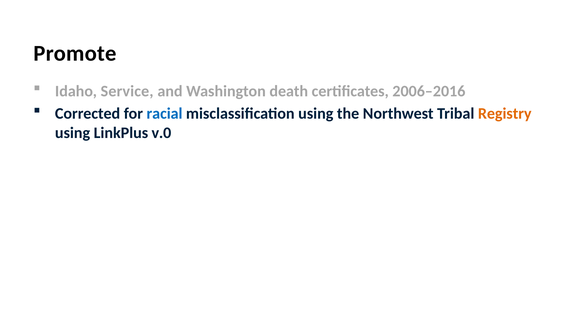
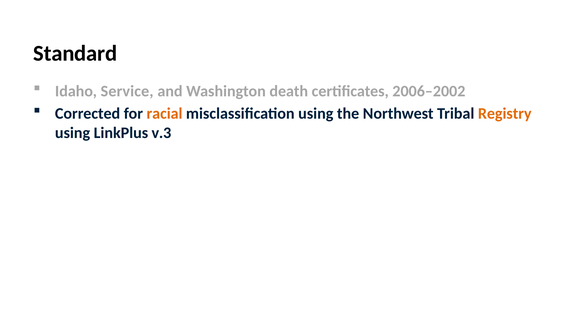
Promote: Promote -> Standard (75, 53)
2006–2016: 2006–2016 -> 2006–2002 (429, 91)
racial colour: blue -> orange (165, 114)
v.0: v.0 -> v.3 (161, 133)
